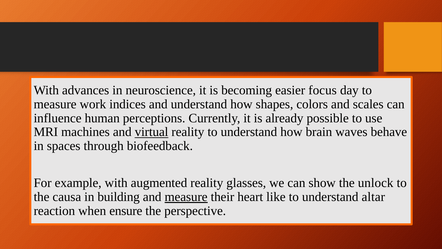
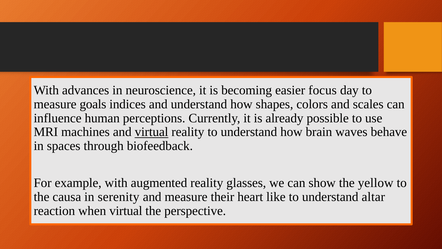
work: work -> goals (93, 104)
unlock: unlock -> yellow (376, 183)
building: building -> serenity (119, 197)
measure underline: present -> none (186, 197)
when ensure: ensure -> virtual (126, 210)
